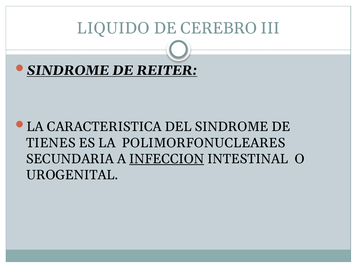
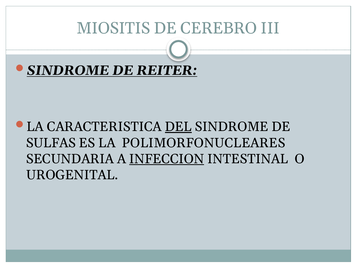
LIQUIDO: LIQUIDO -> MIOSITIS (113, 28)
DEL underline: none -> present (178, 127)
TIENES: TIENES -> SULFAS (51, 143)
